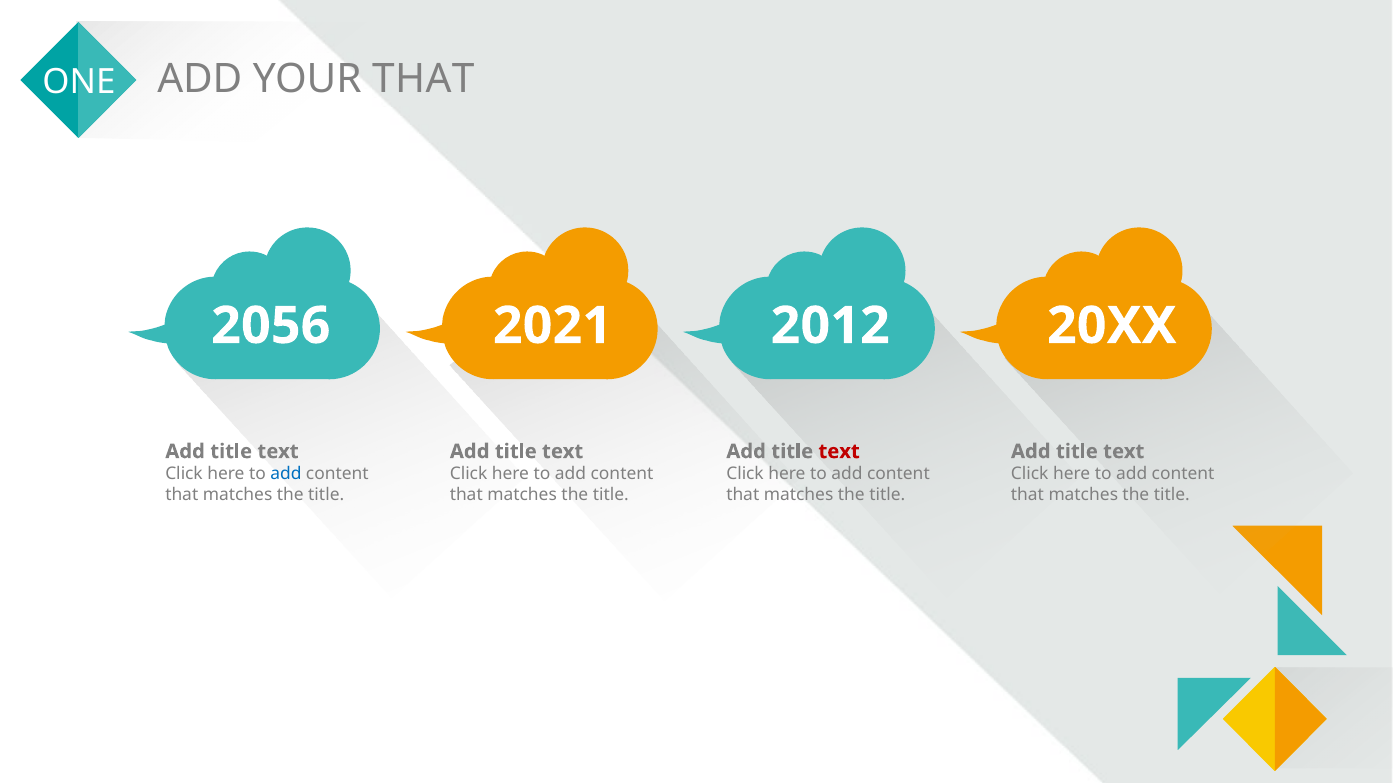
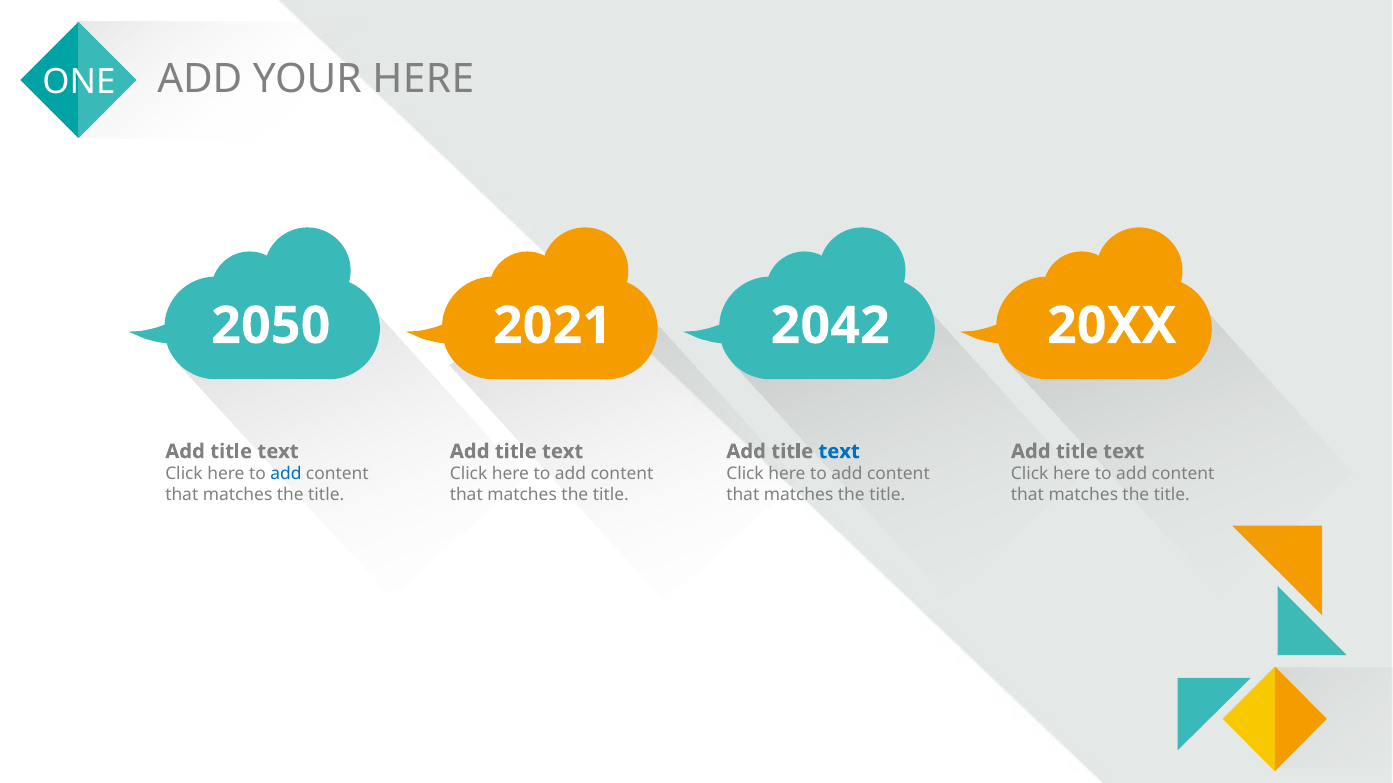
THAT: THAT -> HERE (423, 79)
2056: 2056 -> 2050 (271, 326)
2012: 2012 -> 2042 (830, 326)
text colour: red -> blue (839, 452)
